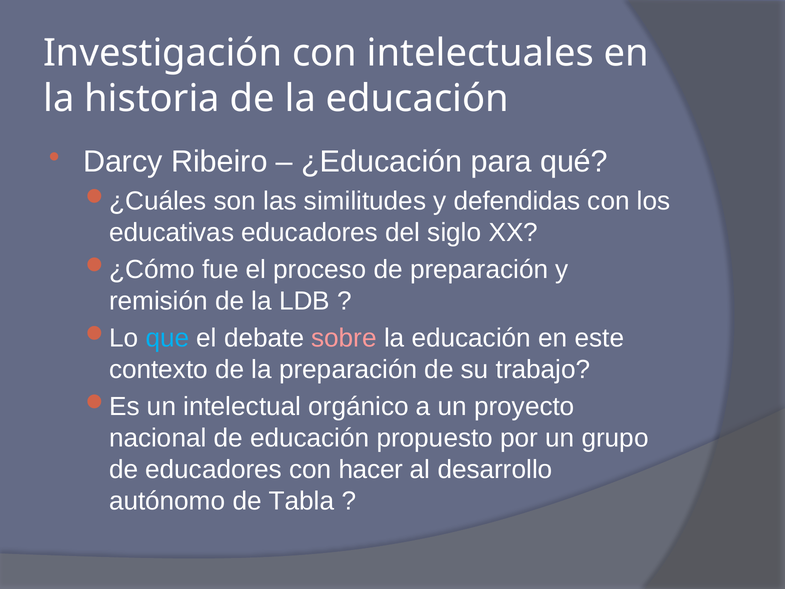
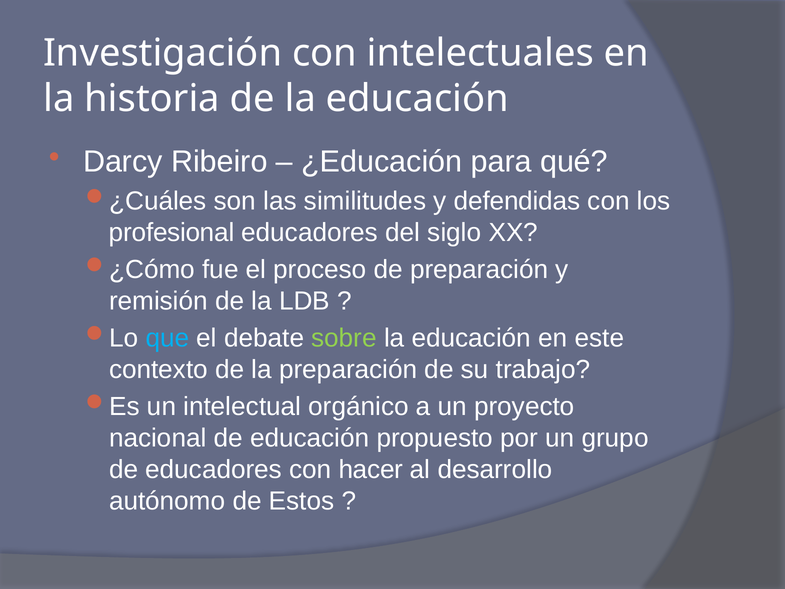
educativas: educativas -> profesional (172, 232)
sobre colour: pink -> light green (344, 338)
Tabla: Tabla -> Estos (302, 501)
